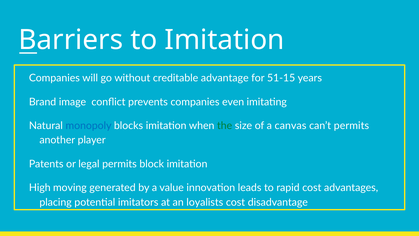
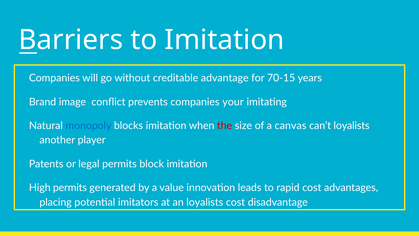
51-15: 51-15 -> 70-15 (281, 78)
even: even -> your (233, 102)
the colour: green -> red (225, 126)
can’t permits: permits -> loyalists (352, 126)
High moving: moving -> permits (70, 188)
